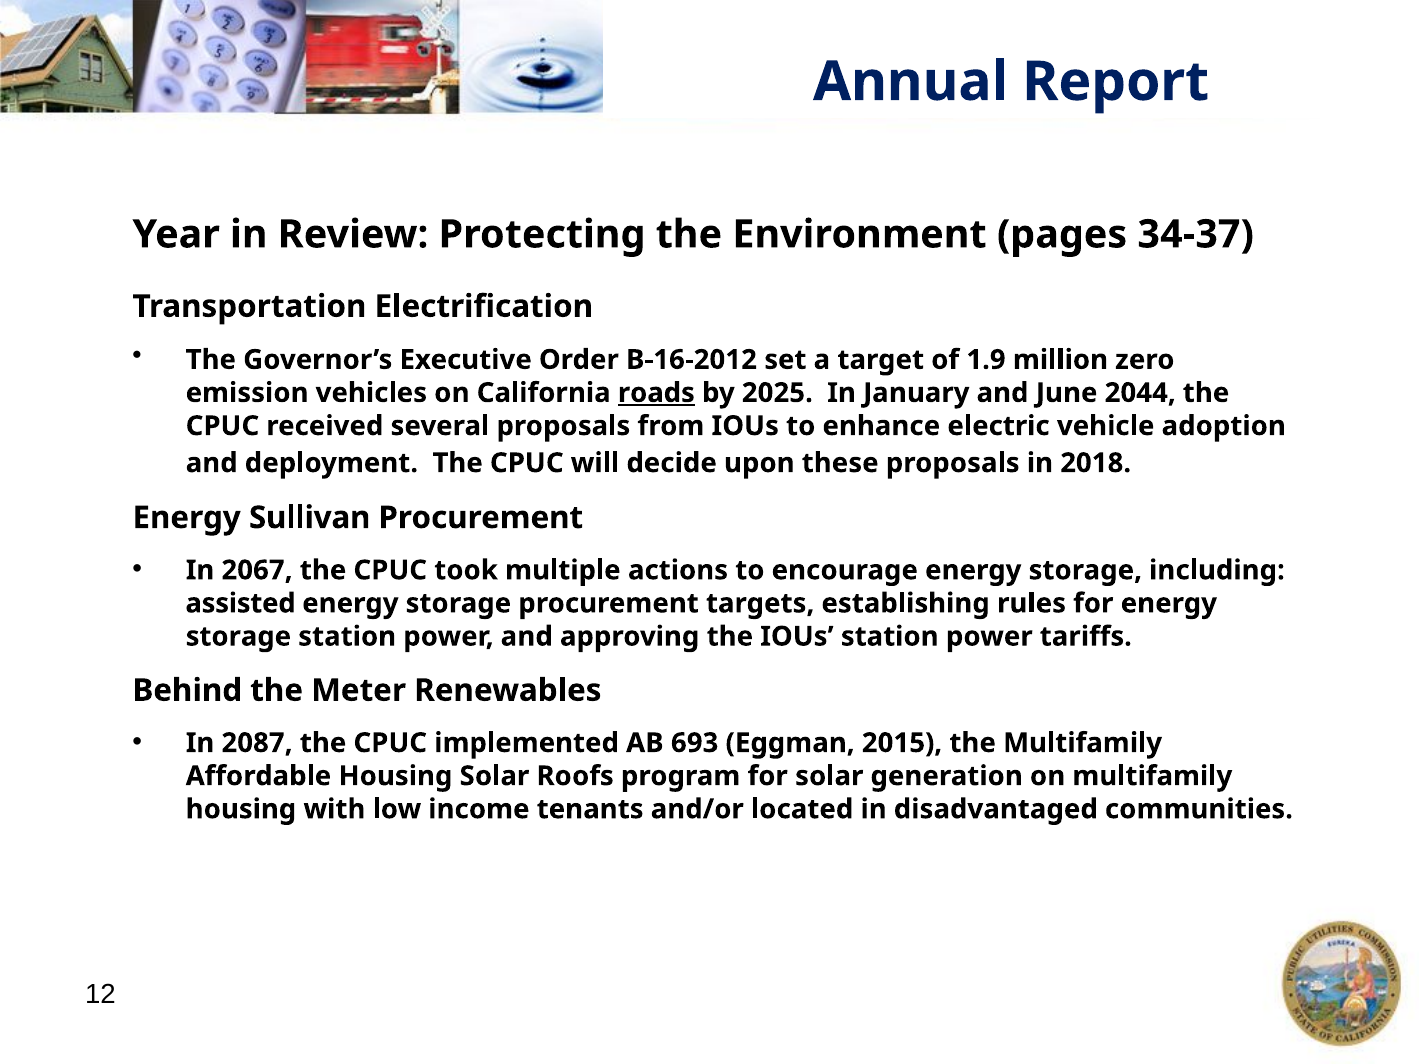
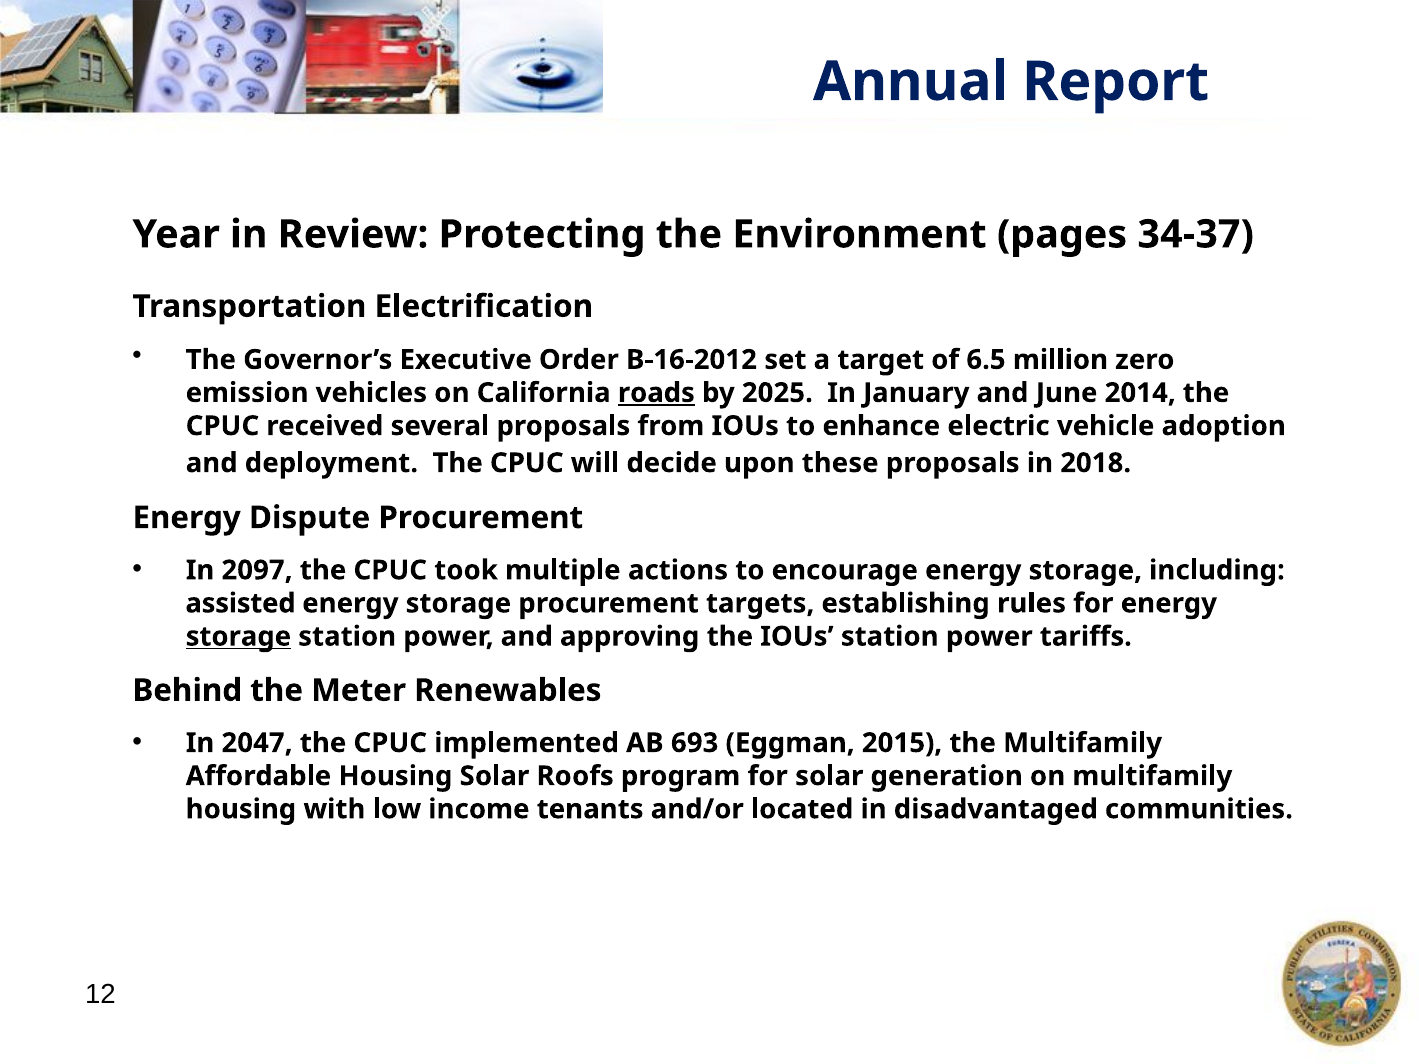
1.9: 1.9 -> 6.5 (986, 360)
2044: 2044 -> 2014 (1140, 393)
Sullivan: Sullivan -> Dispute (310, 518)
2067: 2067 -> 2097 (257, 570)
storage underline: none -> present (238, 637)
2087: 2087 -> 2047 (257, 743)
